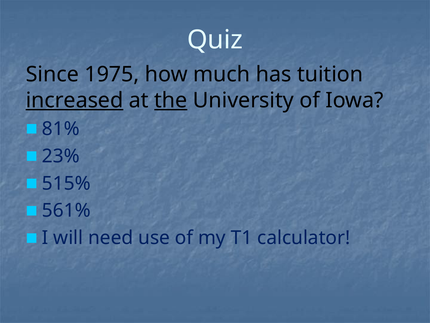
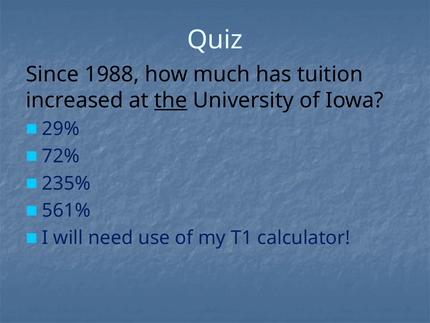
1975: 1975 -> 1988 (112, 74)
increased underline: present -> none (75, 100)
81%: 81% -> 29% (61, 129)
23%: 23% -> 72% (61, 156)
515%: 515% -> 235% (66, 183)
